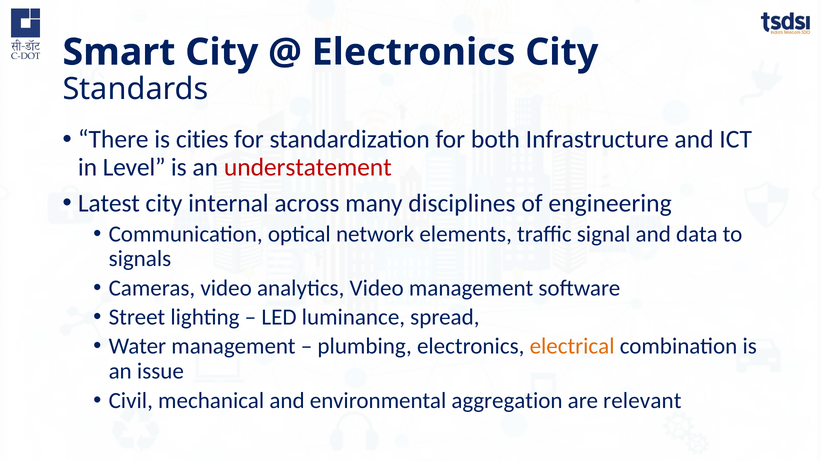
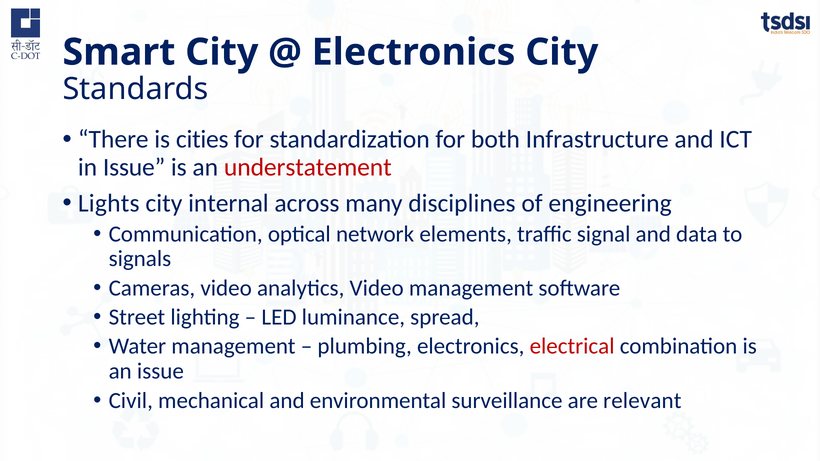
in Level: Level -> Issue (134, 167)
Latest: Latest -> Lights (109, 203)
electrical colour: orange -> red (572, 347)
aggregation: aggregation -> surveillance (507, 401)
